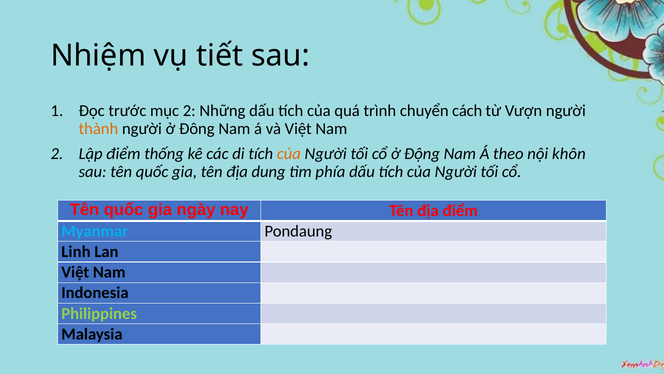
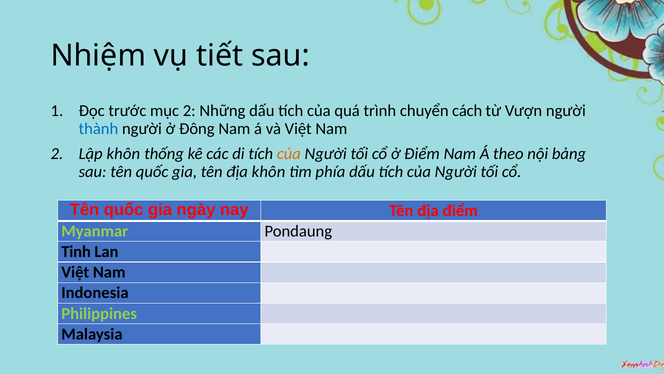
thành colour: orange -> blue (98, 129)
Lập điểm: điểm -> khôn (123, 154)
ở Động: Động -> Điểm (422, 154)
khôn: khôn -> bảng (569, 154)
địa dung: dung -> khôn (269, 171)
Myanmar colour: light blue -> light green (95, 231)
Linh: Linh -> Tinh (76, 251)
